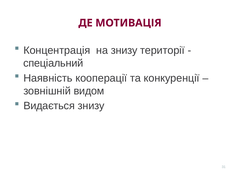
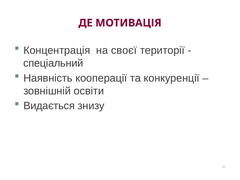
на знизу: знизу -> своєї (124, 50)
видом: видом -> освіти (89, 91)
